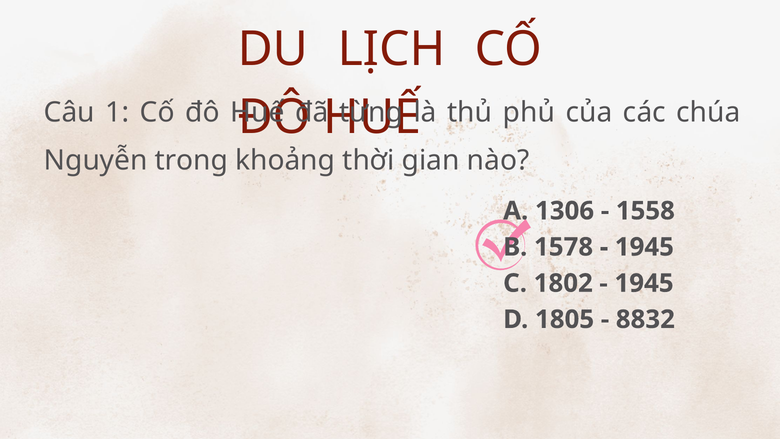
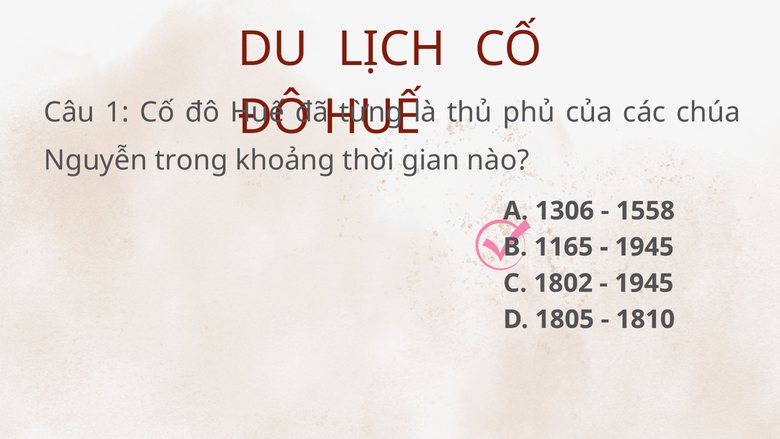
1578: 1578 -> 1165 (564, 247)
8832: 8832 -> 1810 (645, 319)
